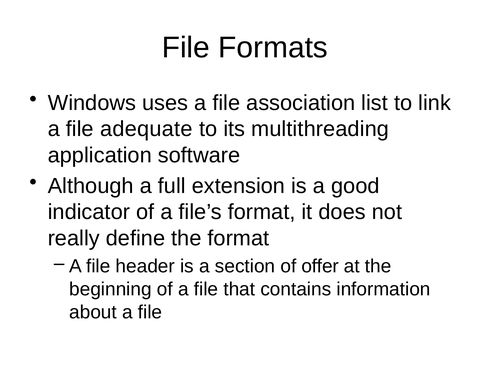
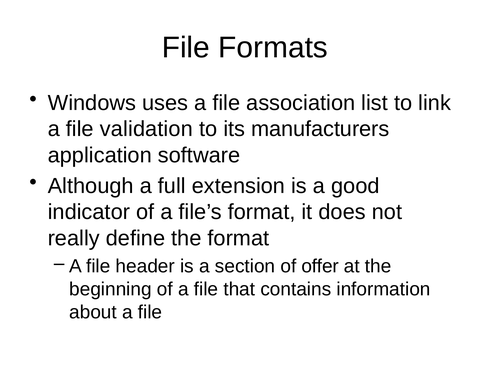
adequate: adequate -> validation (146, 129)
multithreading: multithreading -> manufacturers (320, 129)
